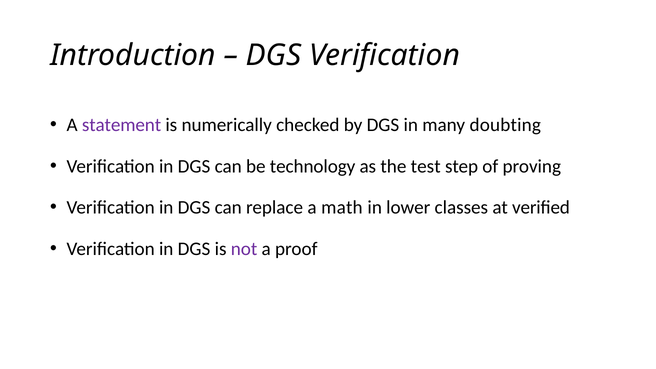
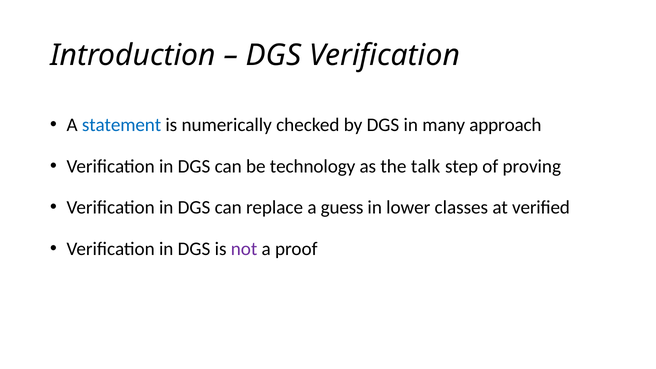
statement colour: purple -> blue (122, 125)
doubting: doubting -> approach (505, 125)
test: test -> talk (426, 166)
math: math -> guess (342, 208)
